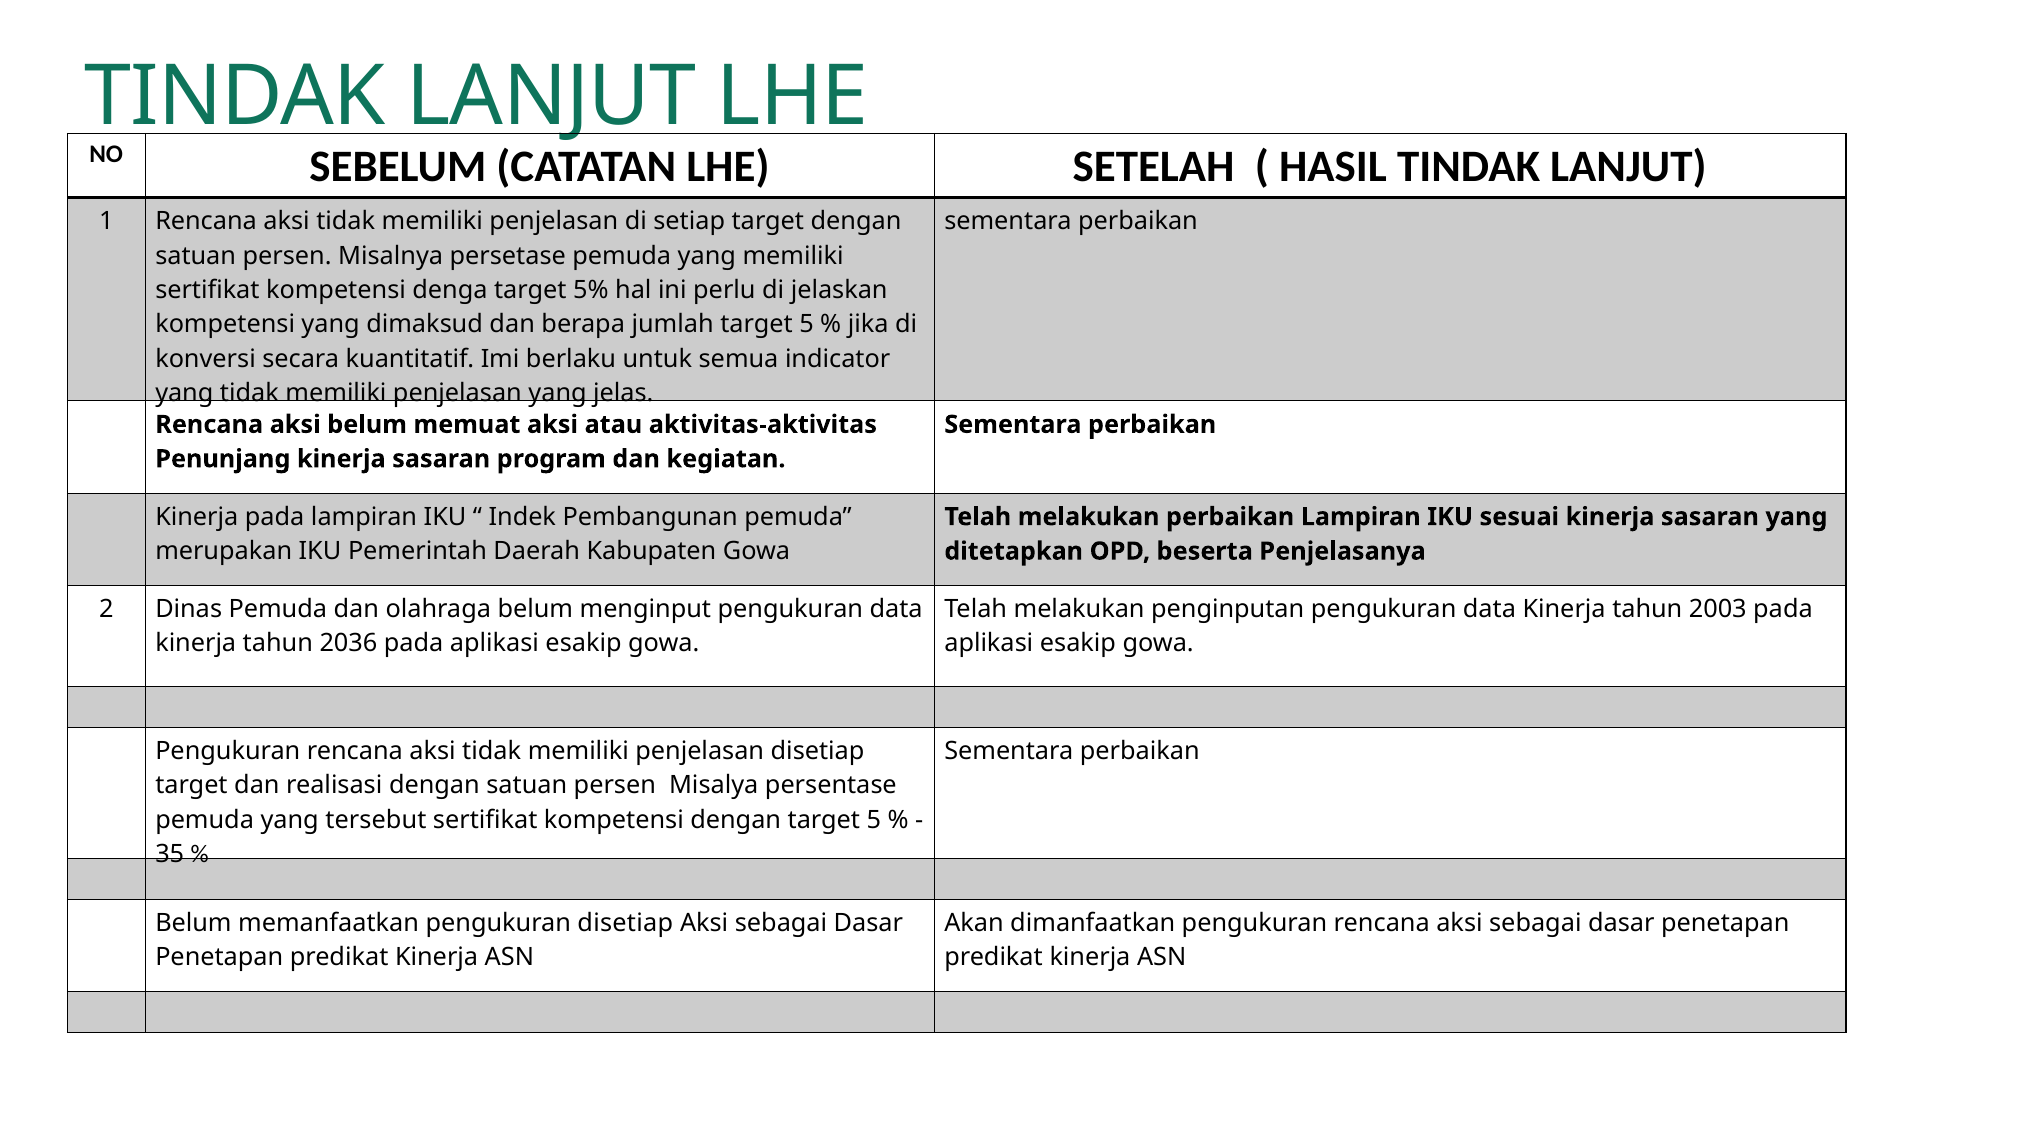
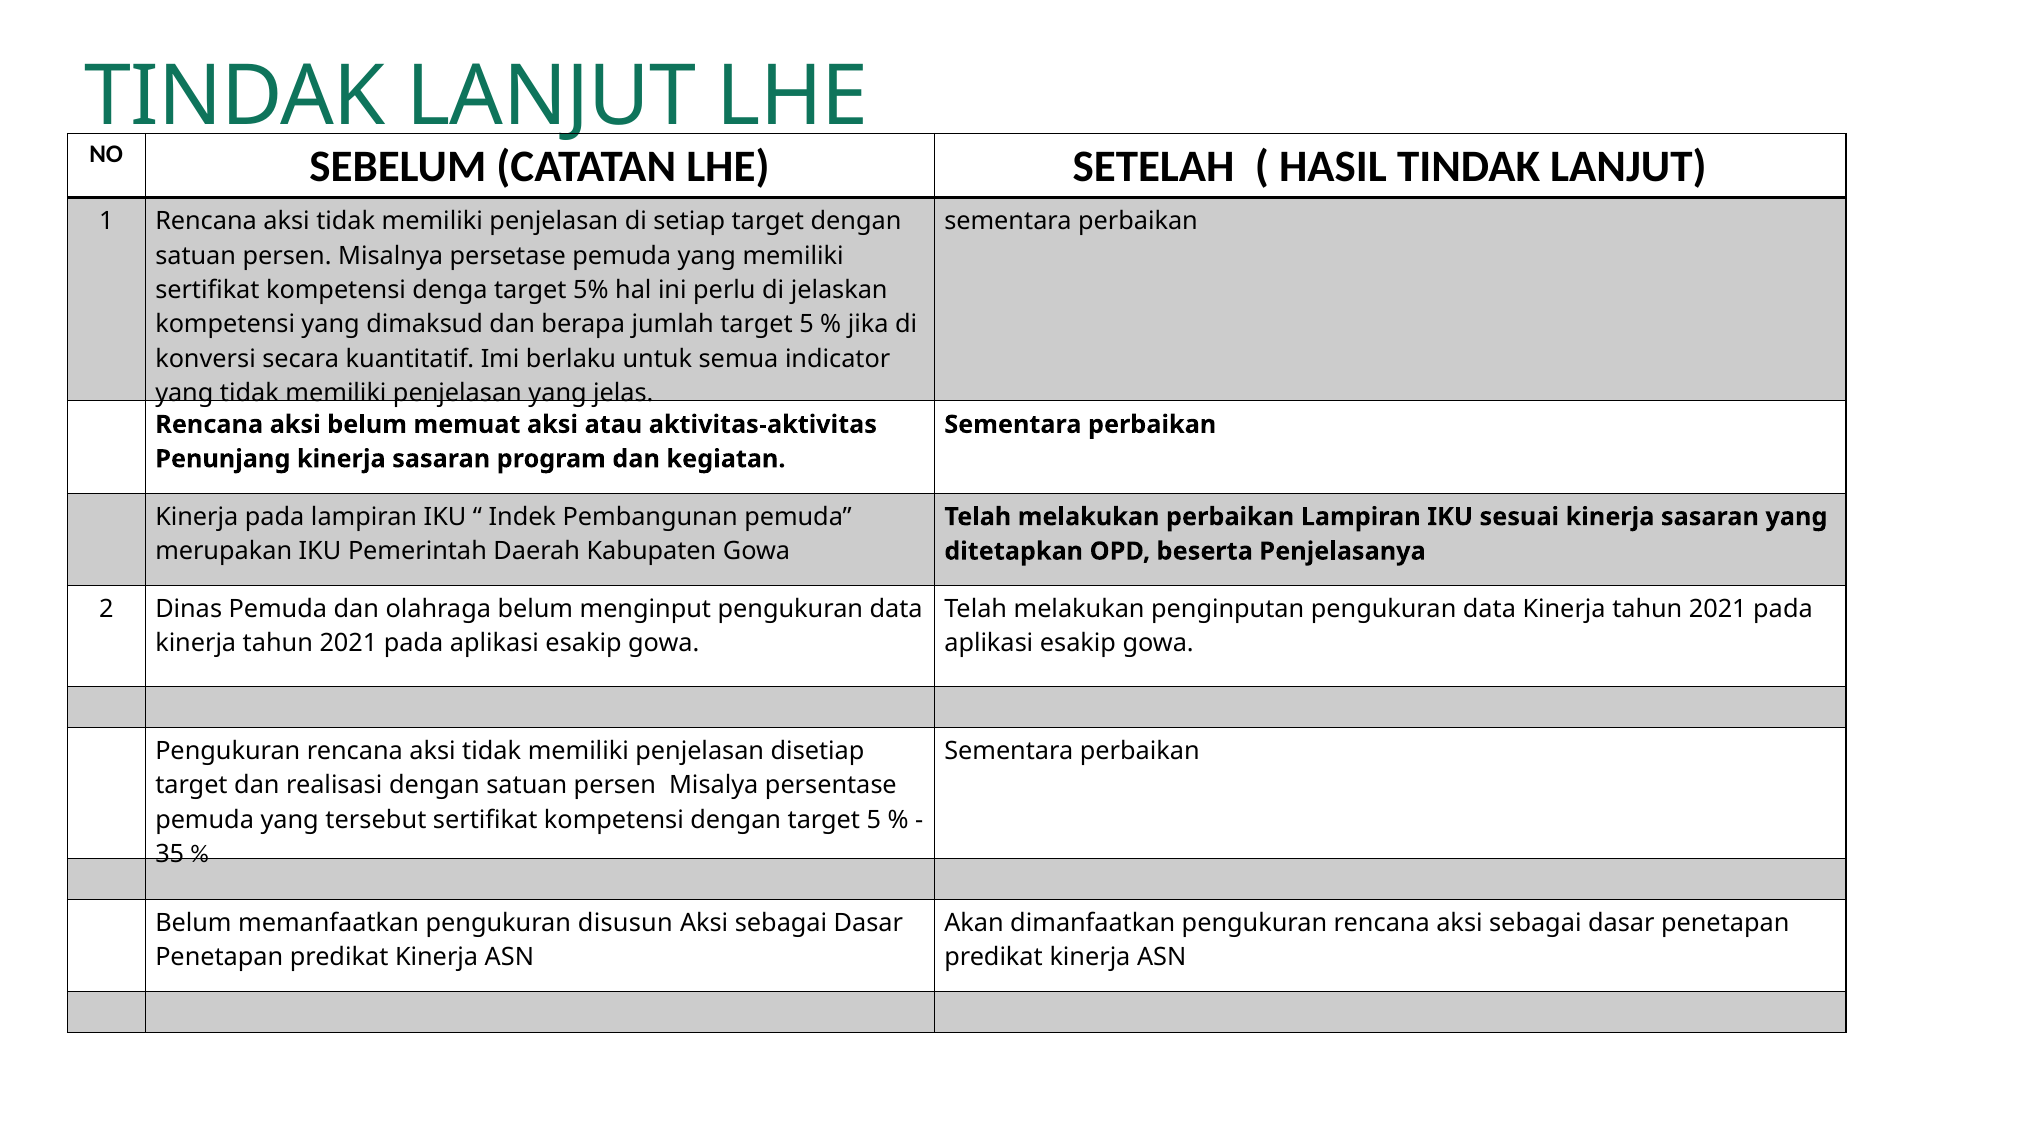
2003: 2003 -> 2021 (1718, 609)
2036: 2036 -> 2021 (348, 644)
pengukuran disetiap: disetiap -> disusun (625, 923)
